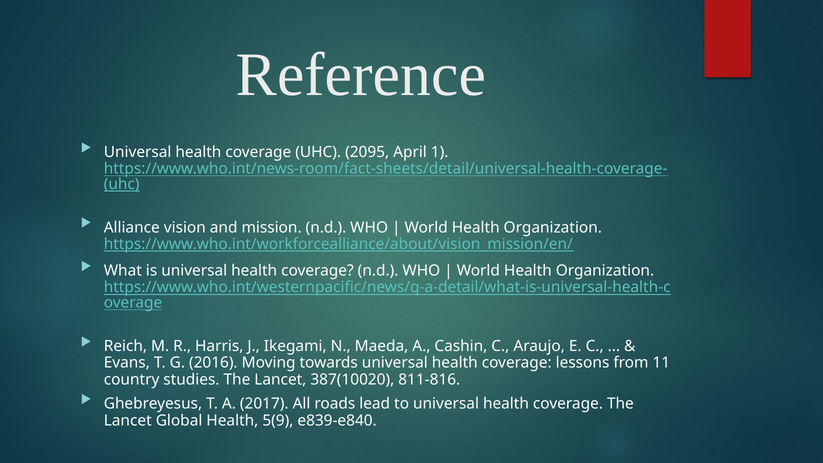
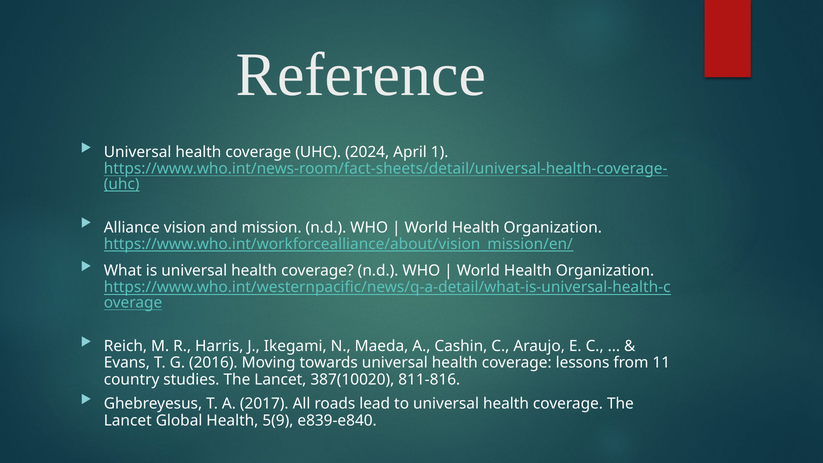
2095: 2095 -> 2024 (367, 152)
